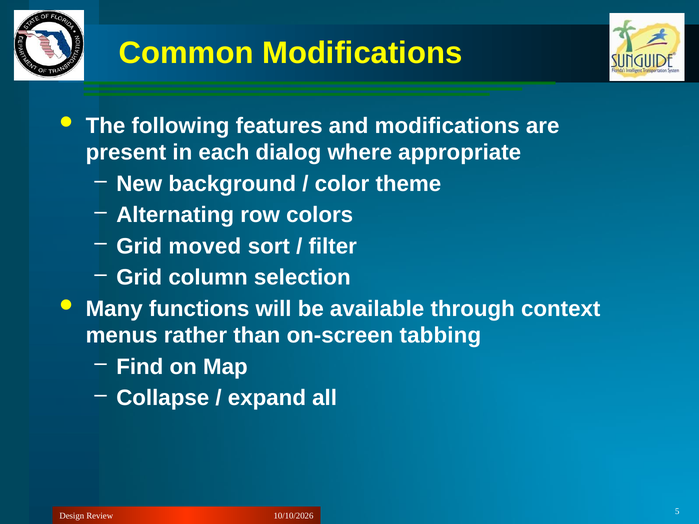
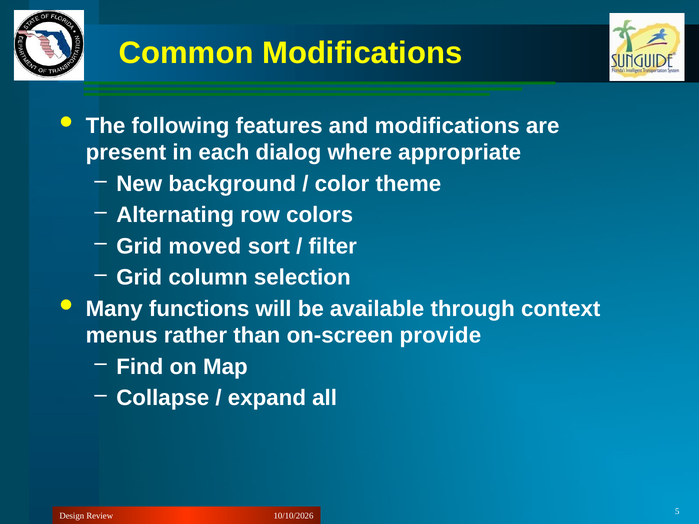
tabbing: tabbing -> provide (440, 336)
